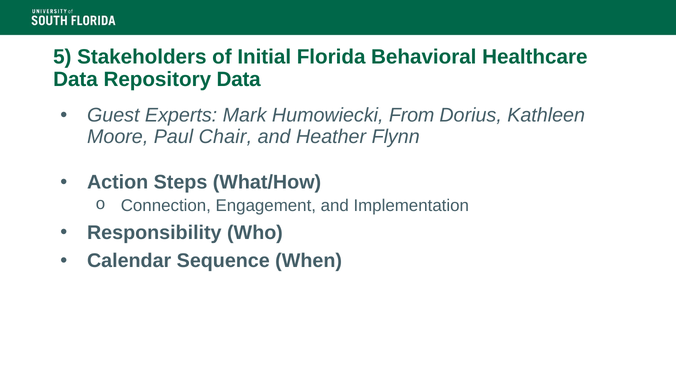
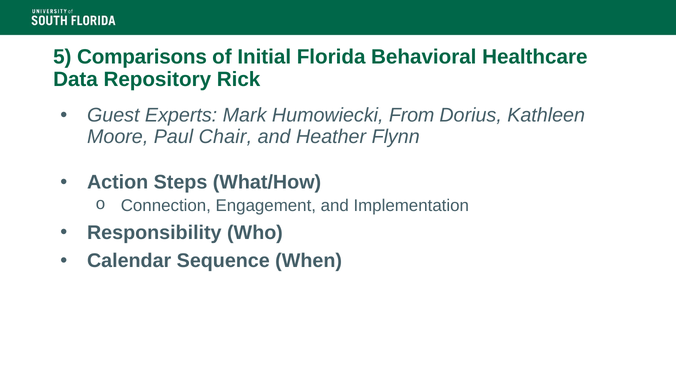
Stakeholders: Stakeholders -> Comparisons (142, 57)
Repository Data: Data -> Rick (239, 79)
